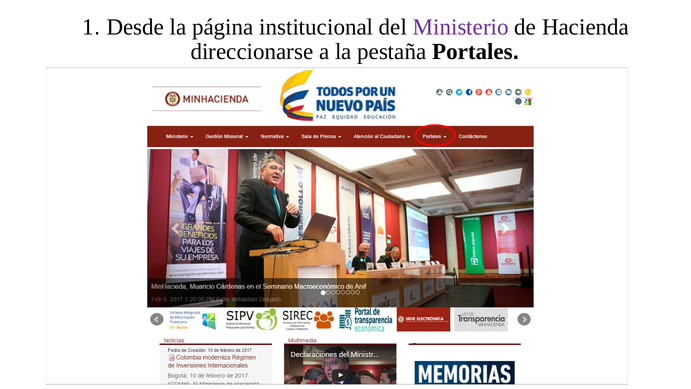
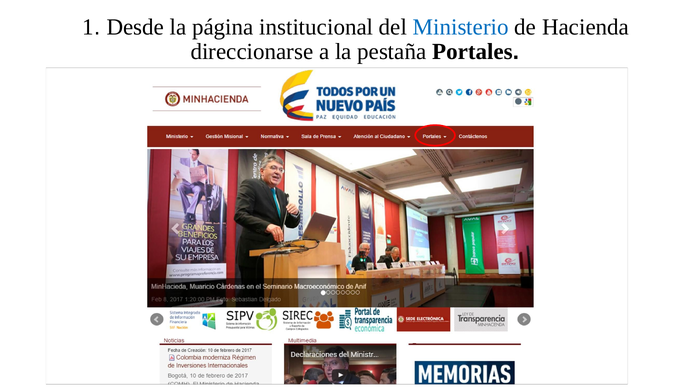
Ministerio colour: purple -> blue (461, 27)
